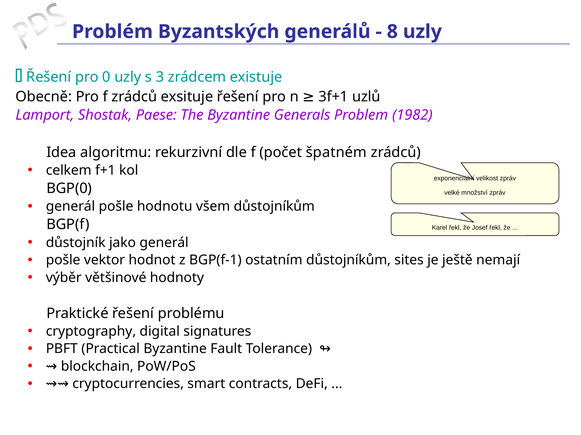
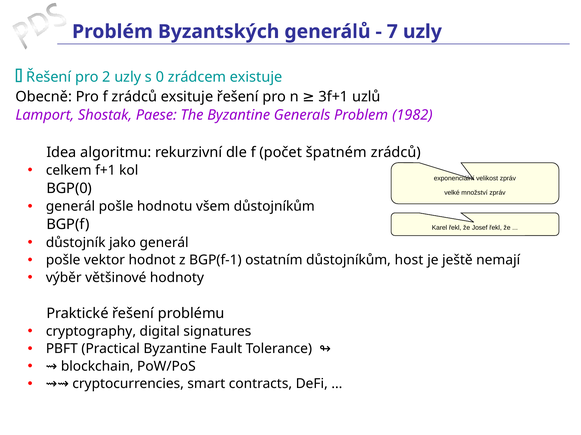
8: 8 -> 7 (392, 32)
0: 0 -> 2 (106, 77)
s 3: 3 -> 0 (160, 77)
sites: sites -> host (409, 260)
